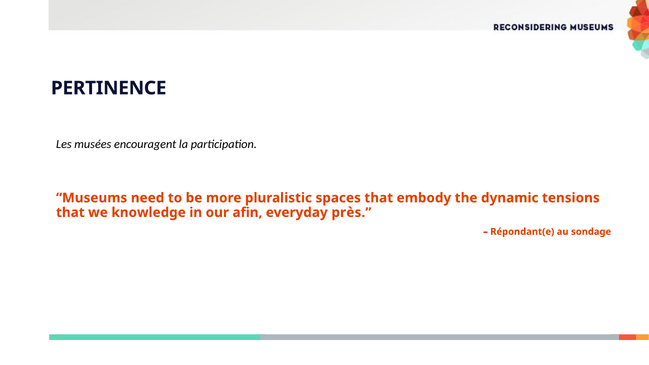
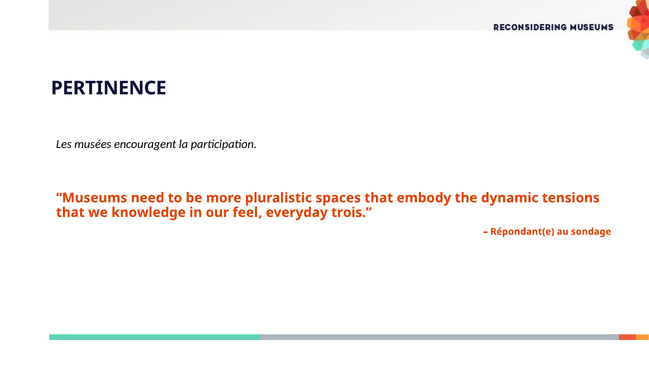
afin: afin -> feel (247, 213)
près: près -> trois (352, 213)
